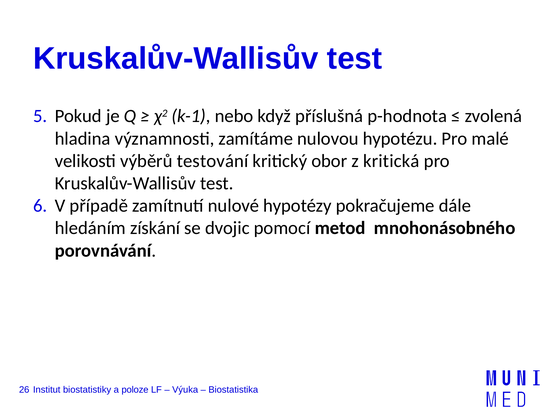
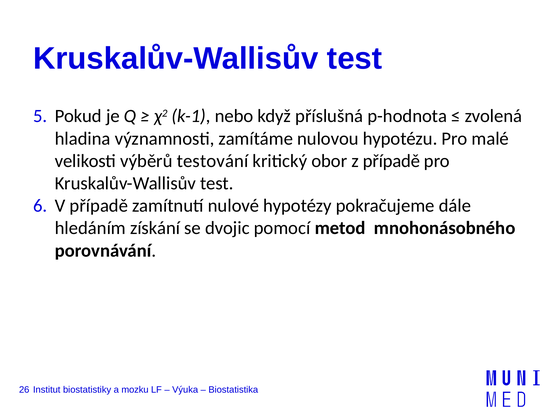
z kritická: kritická -> případě (391, 161)
poloze: poloze -> mozku (135, 390)
